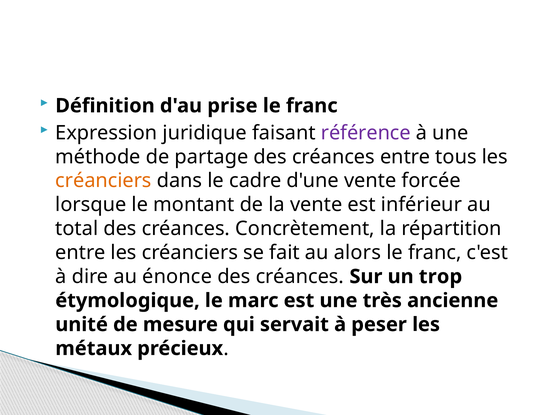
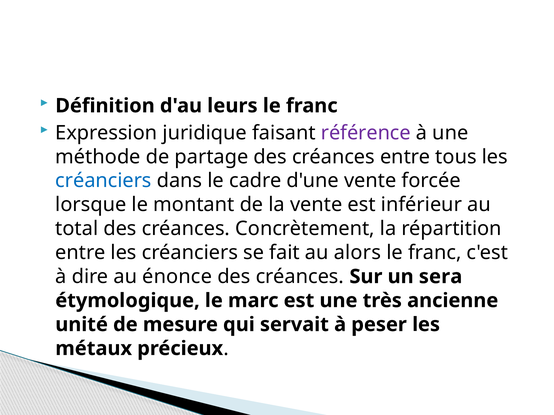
prise: prise -> leurs (232, 106)
créanciers colour: orange -> blue (103, 181)
trop: trop -> sera (441, 277)
